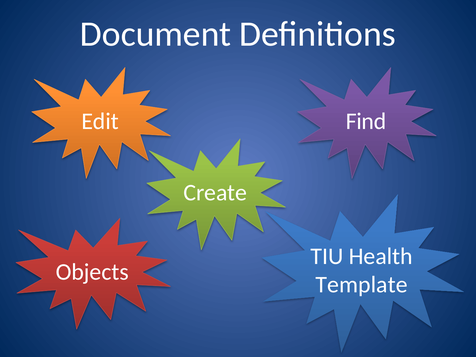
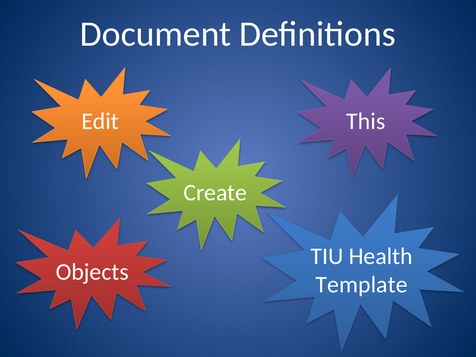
Find: Find -> This (366, 121)
